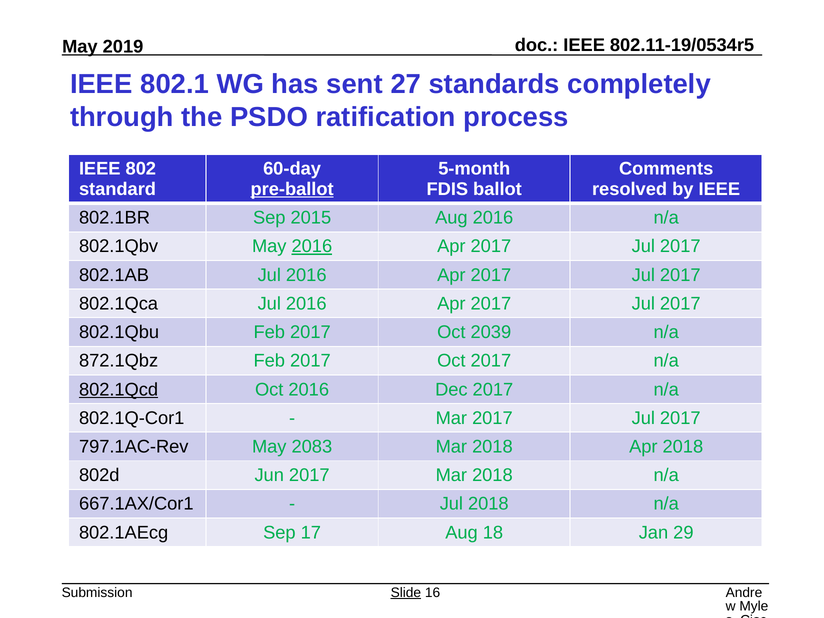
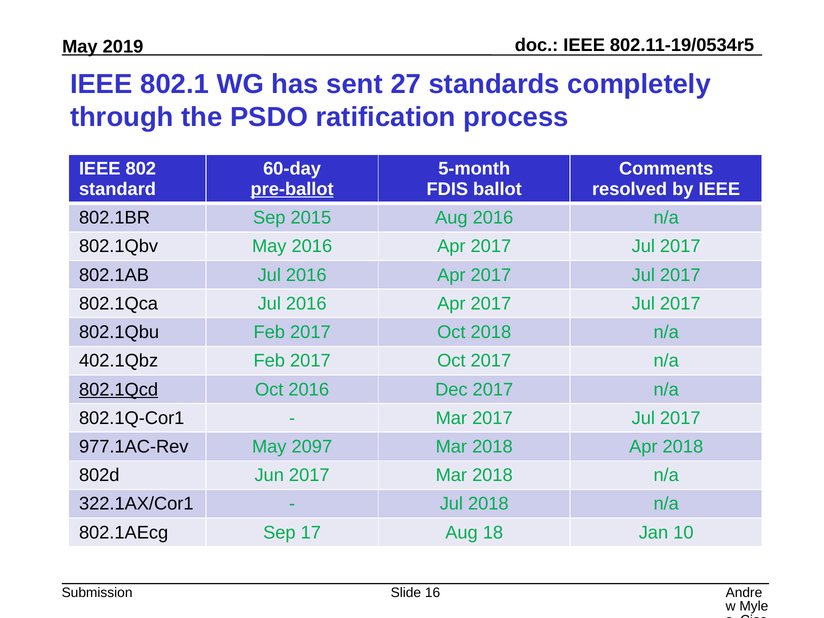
2016 underline: present -> none (312, 246)
Oct 2039: 2039 -> 2018 (491, 332)
872.1Qbz: 872.1Qbz -> 402.1Qbz (119, 361)
797.1AC-Rev: 797.1AC-Rev -> 977.1AC-Rev (134, 447)
2083: 2083 -> 2097 (312, 447)
667.1AX/Cor1: 667.1AX/Cor1 -> 322.1AX/Cor1 (136, 504)
29: 29 -> 10 (683, 533)
Slide underline: present -> none (406, 593)
